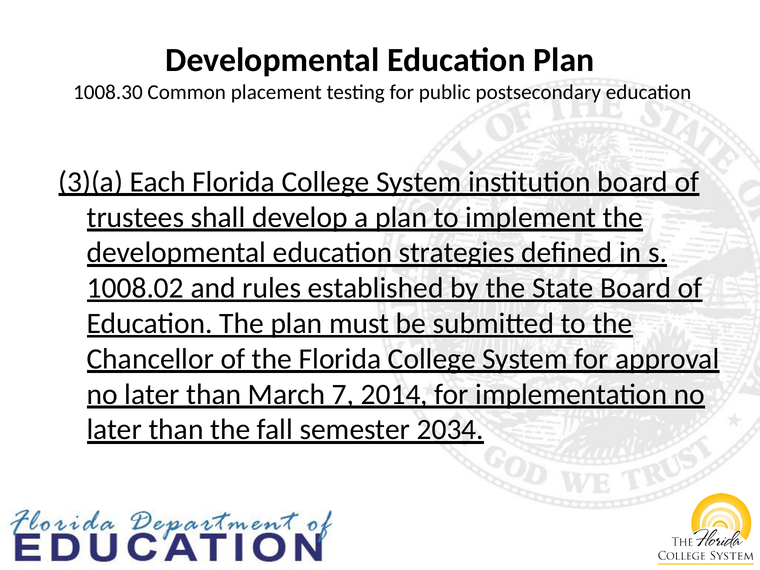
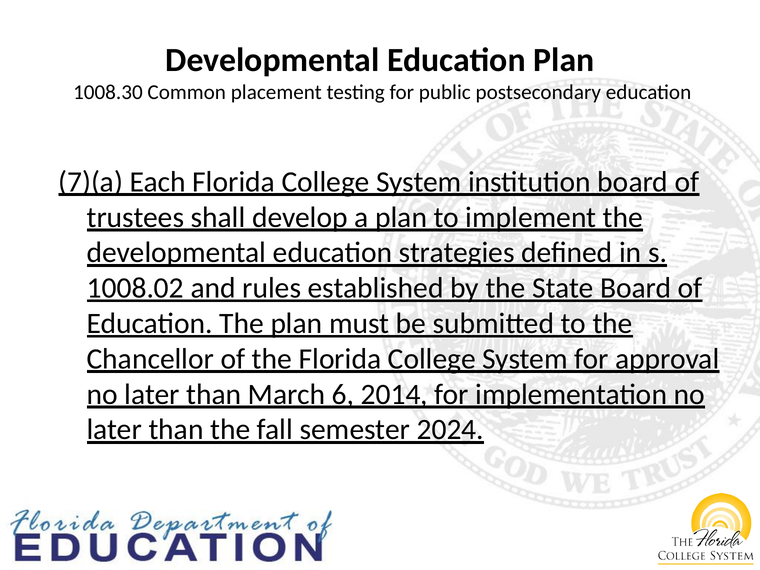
3)(a: 3)(a -> 7)(a (91, 182)
7: 7 -> 6 (343, 394)
2034: 2034 -> 2024 (450, 430)
